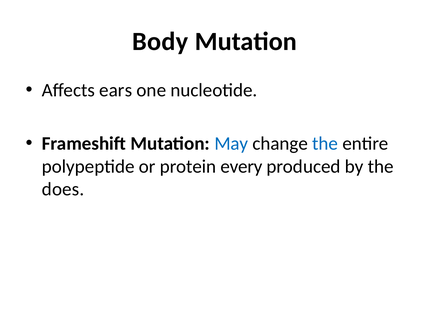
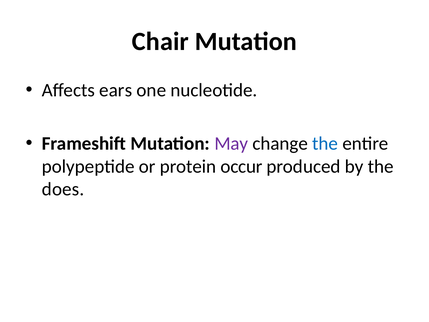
Body: Body -> Chair (160, 42)
May colour: blue -> purple (231, 143)
every: every -> occur (242, 166)
